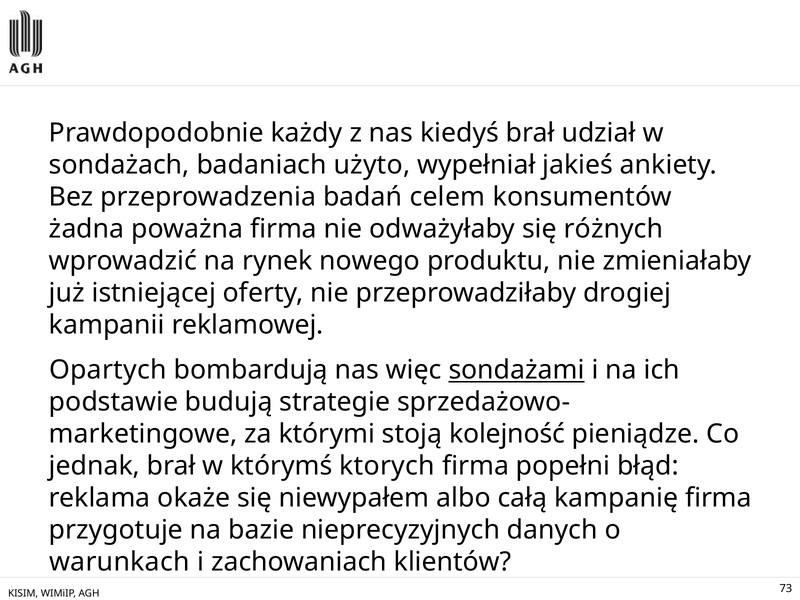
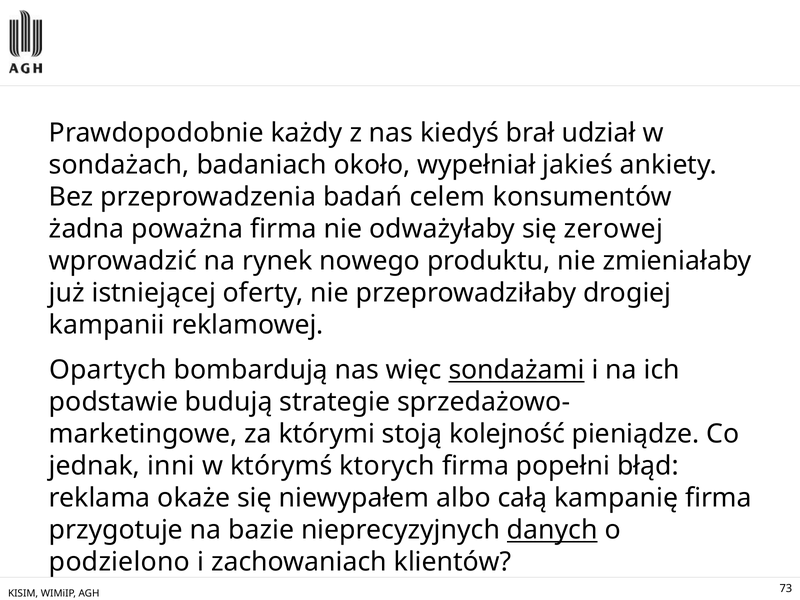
użyto: użyto -> około (372, 165)
różnych: różnych -> zerowej (613, 229)
jednak brał: brał -> inni (171, 466)
danych underline: none -> present (552, 530)
warunkach: warunkach -> podzielono (120, 562)
